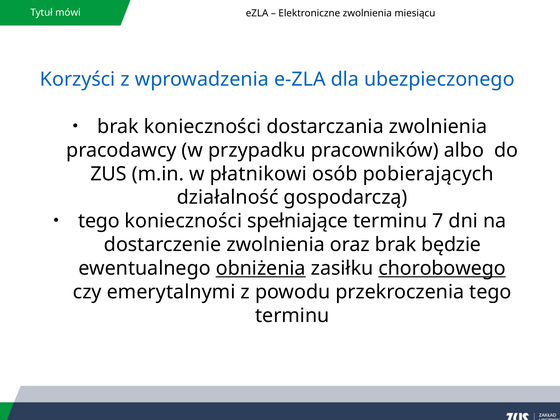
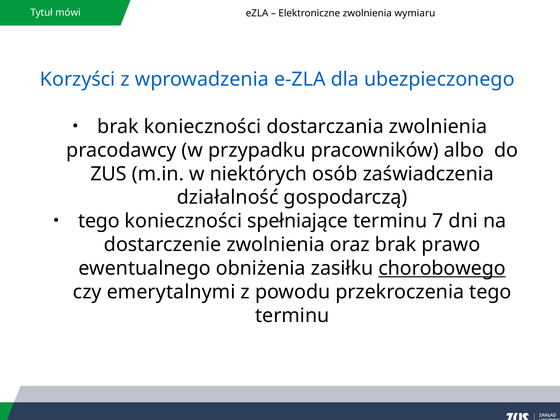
miesiącu: miesiącu -> wymiaru (415, 13)
płatnikowi: płatnikowi -> niektórych (258, 174)
pobierających: pobierających -> zaświadczenia (428, 174)
będzie: będzie -> prawo (451, 245)
obniżenia underline: present -> none (261, 268)
